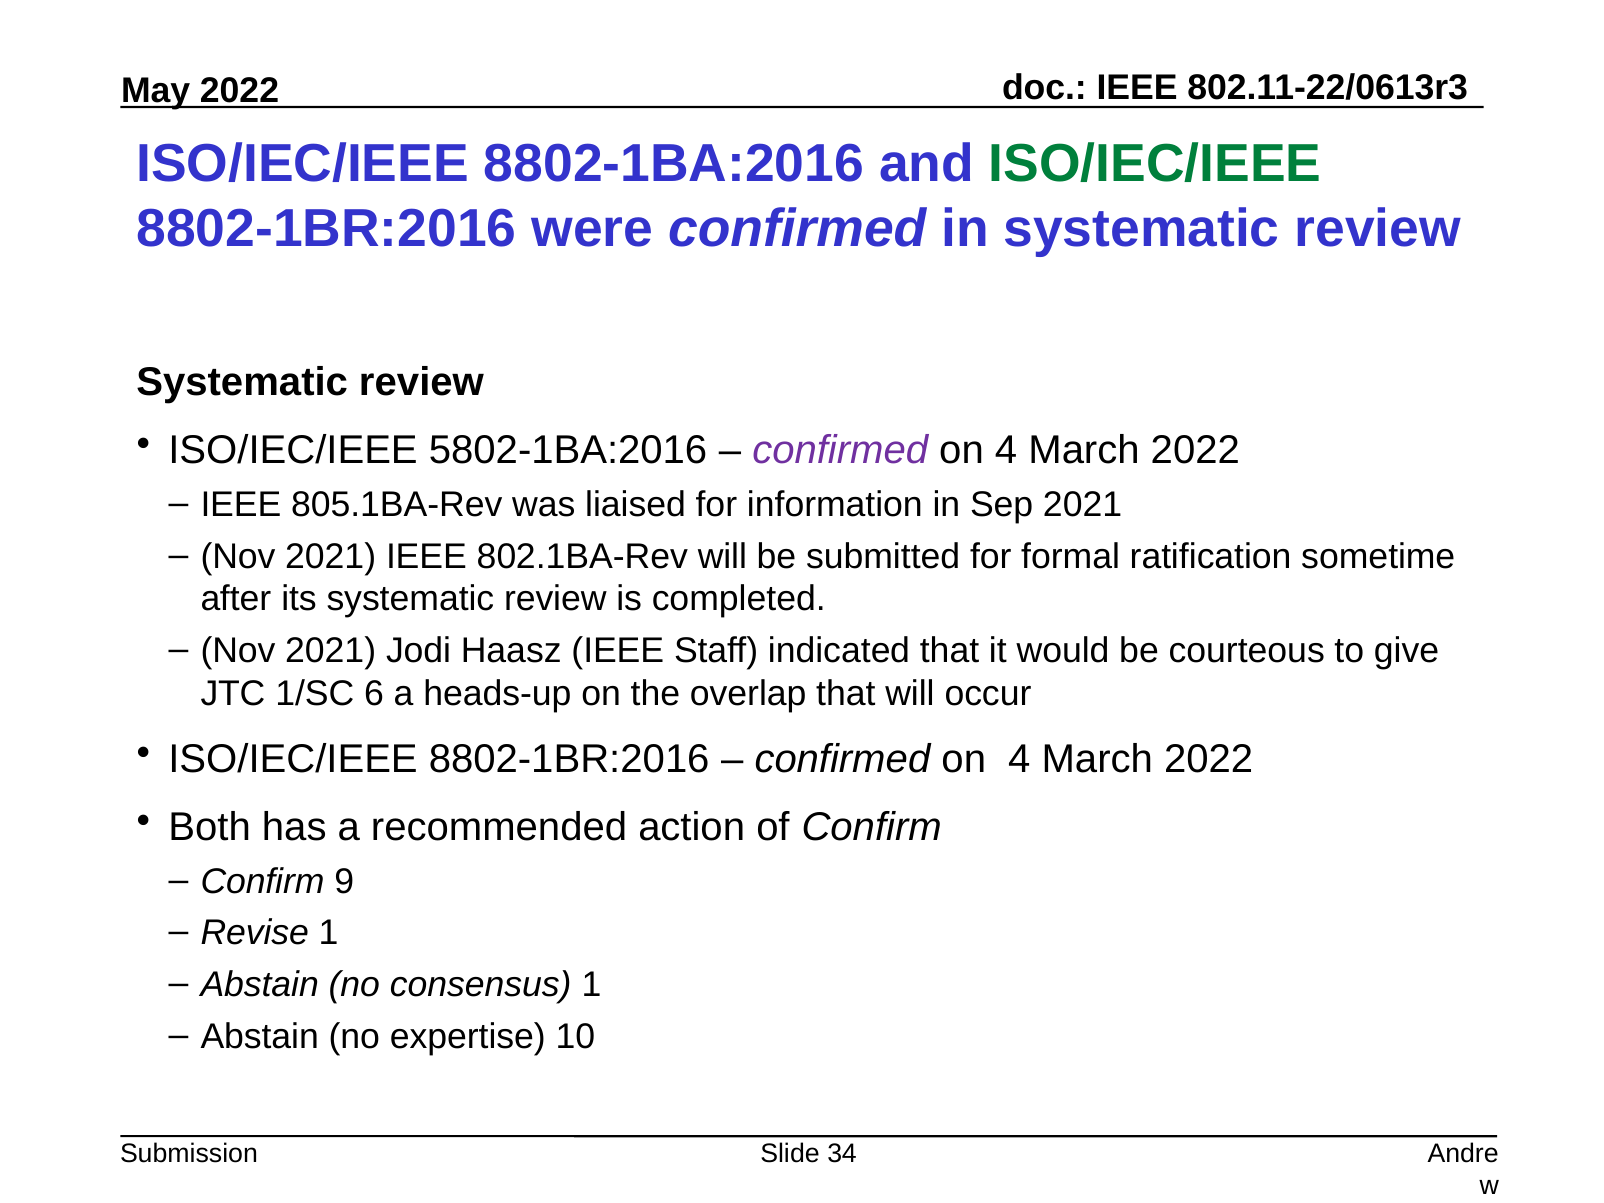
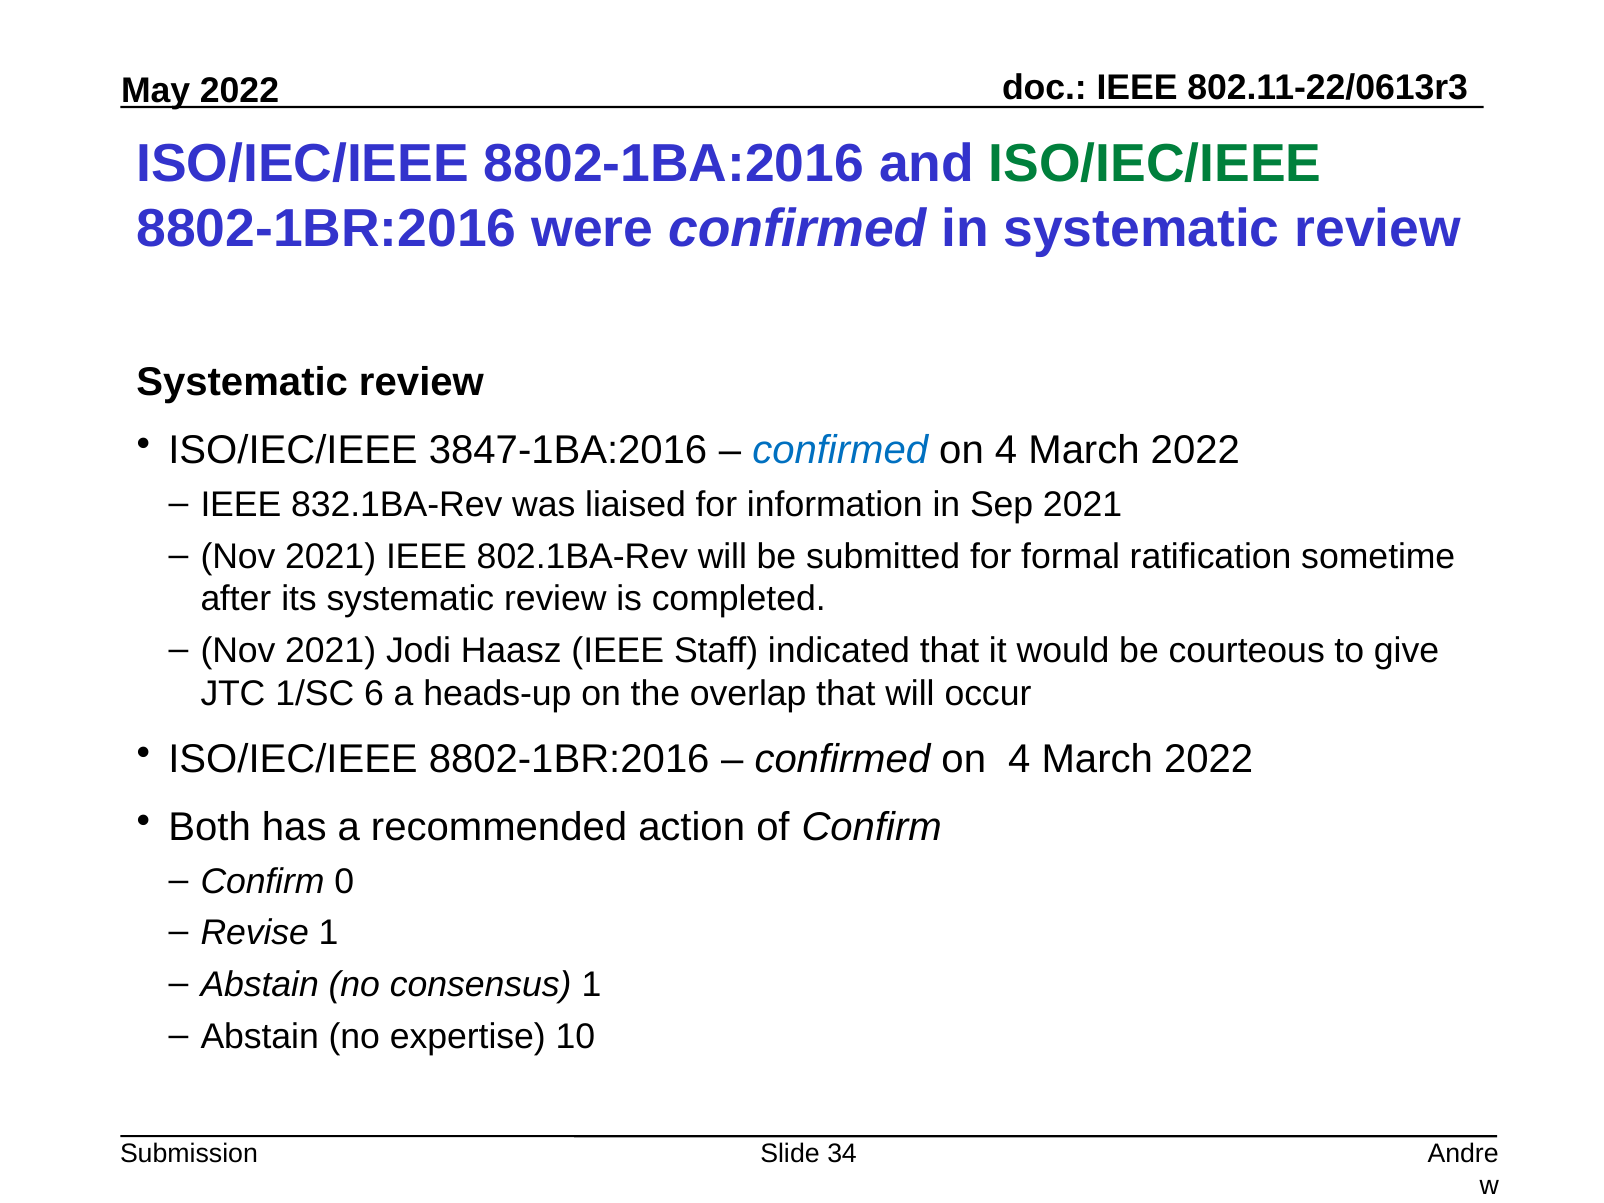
5802-1BA:2016: 5802-1BA:2016 -> 3847-1BA:2016 (568, 451)
confirmed colour: purple -> blue (840, 451)
805.1BA-Rev: 805.1BA-Rev -> 832.1BA-Rev (397, 505)
9: 9 -> 0 (344, 882)
